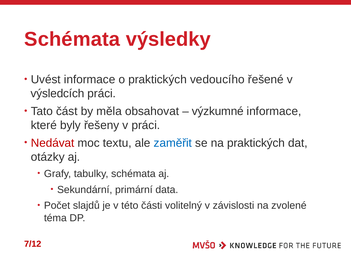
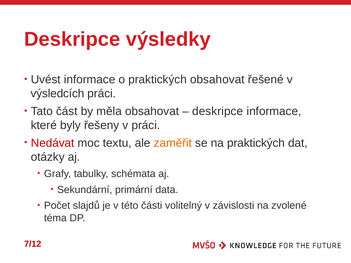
Schémata: Schémata -> Deskripce (72, 39)
praktických vedoucího: vedoucího -> obsahovat (217, 80)
výzkumné: výzkumné -> deskripce (218, 111)
zaměřit colour: blue -> orange (173, 143)
